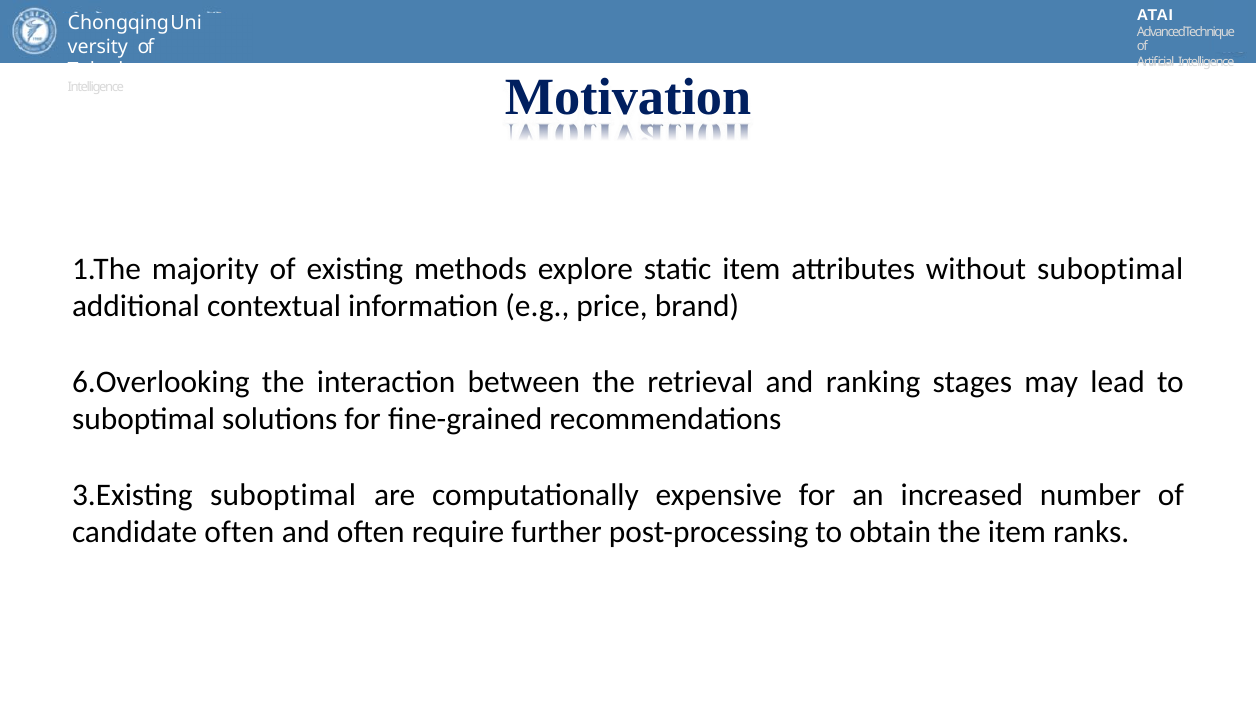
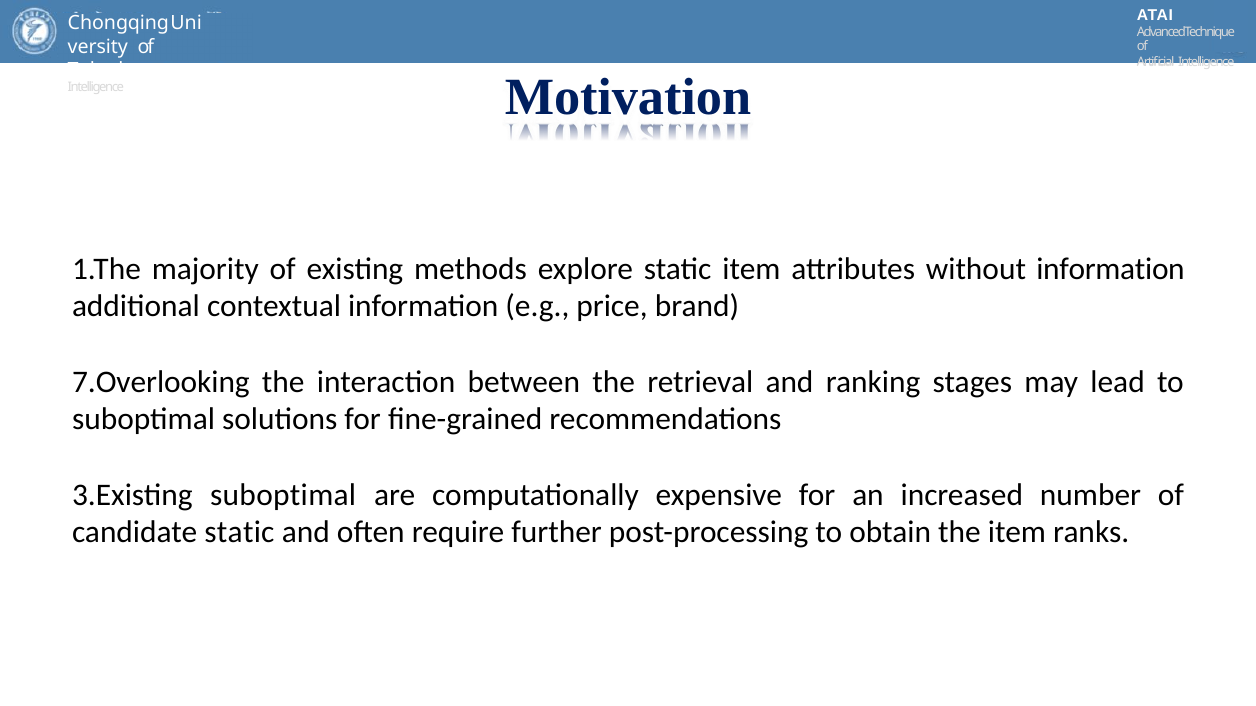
without suboptimal: suboptimal -> information (1111, 269)
6.Overlooking: 6.Overlooking -> 7.Overlooking (161, 382)
candidate often: often -> static (239, 533)
